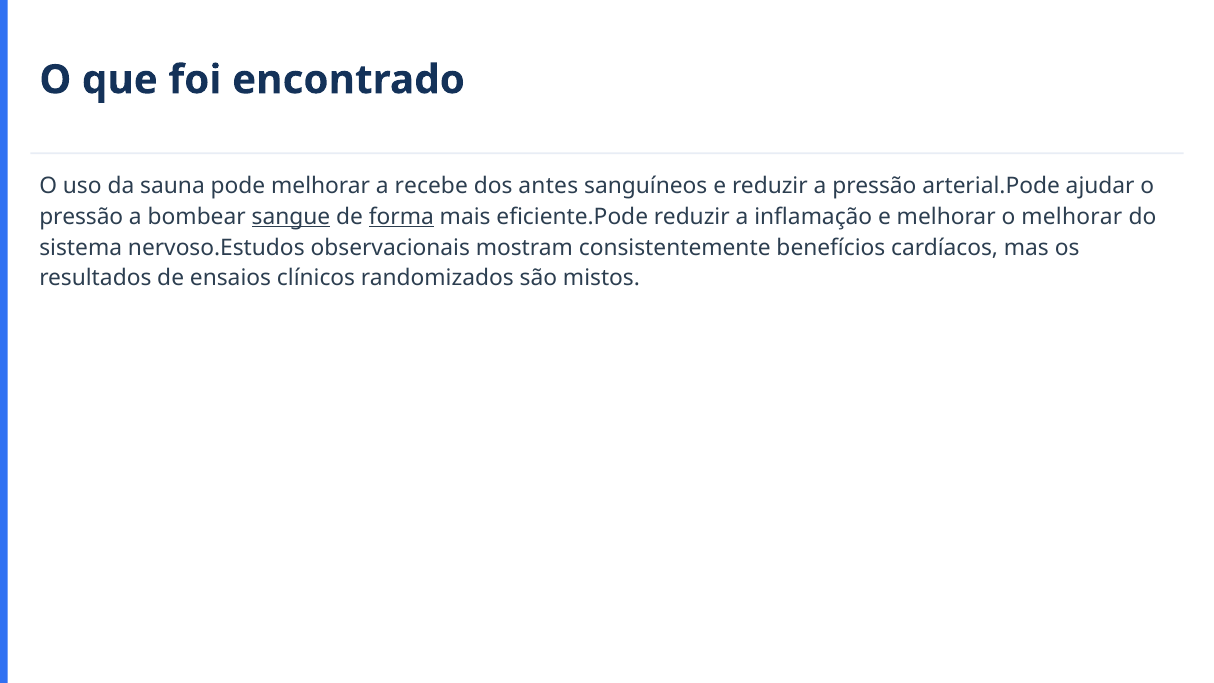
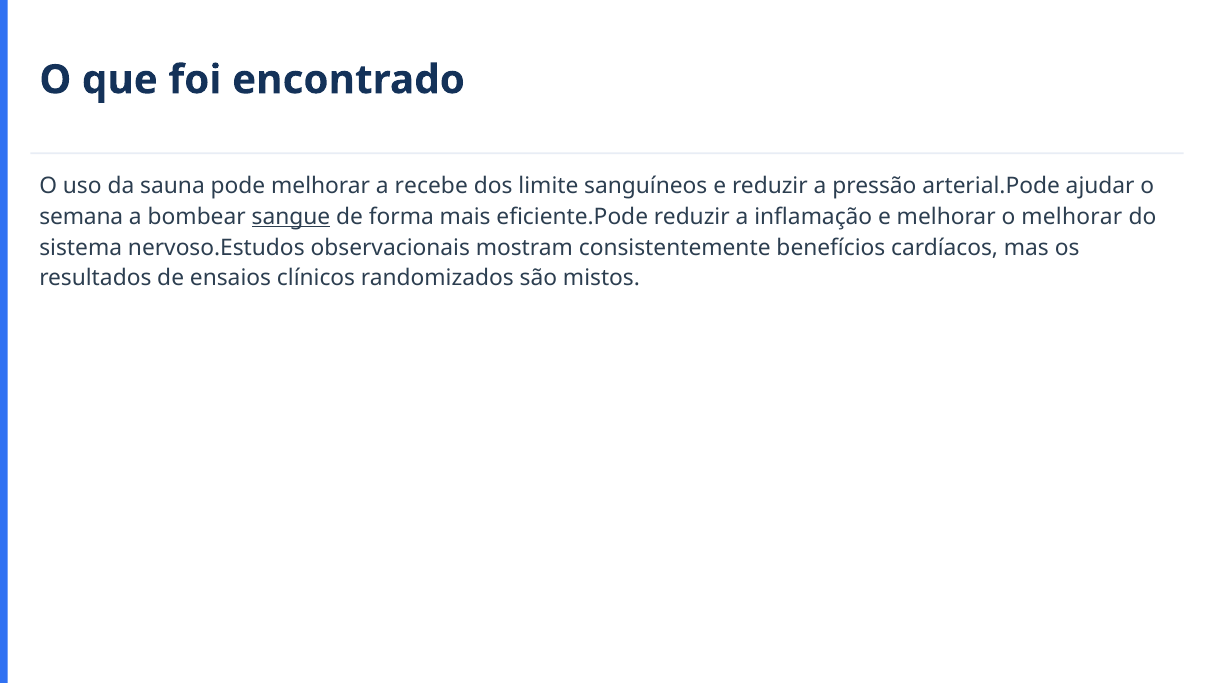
antes: antes -> limite (548, 186)
pressão: pressão -> semana (81, 216)
forma underline: present -> none (401, 216)
